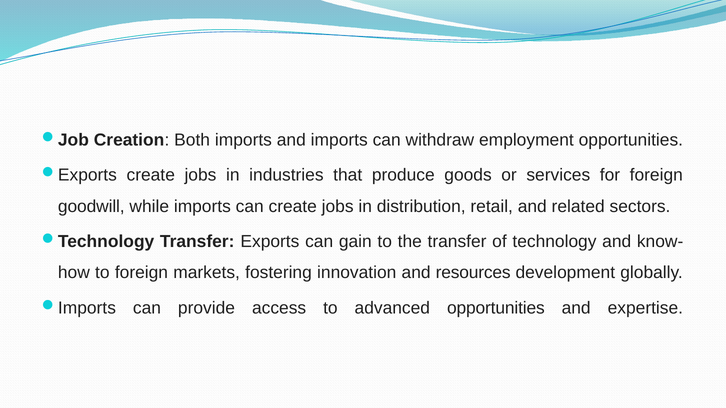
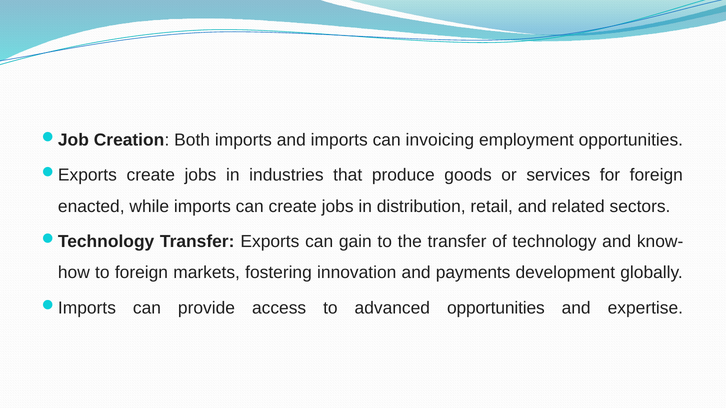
withdraw: withdraw -> invoicing (440, 140)
goodwill: goodwill -> enacted (91, 206)
resources: resources -> payments (473, 273)
